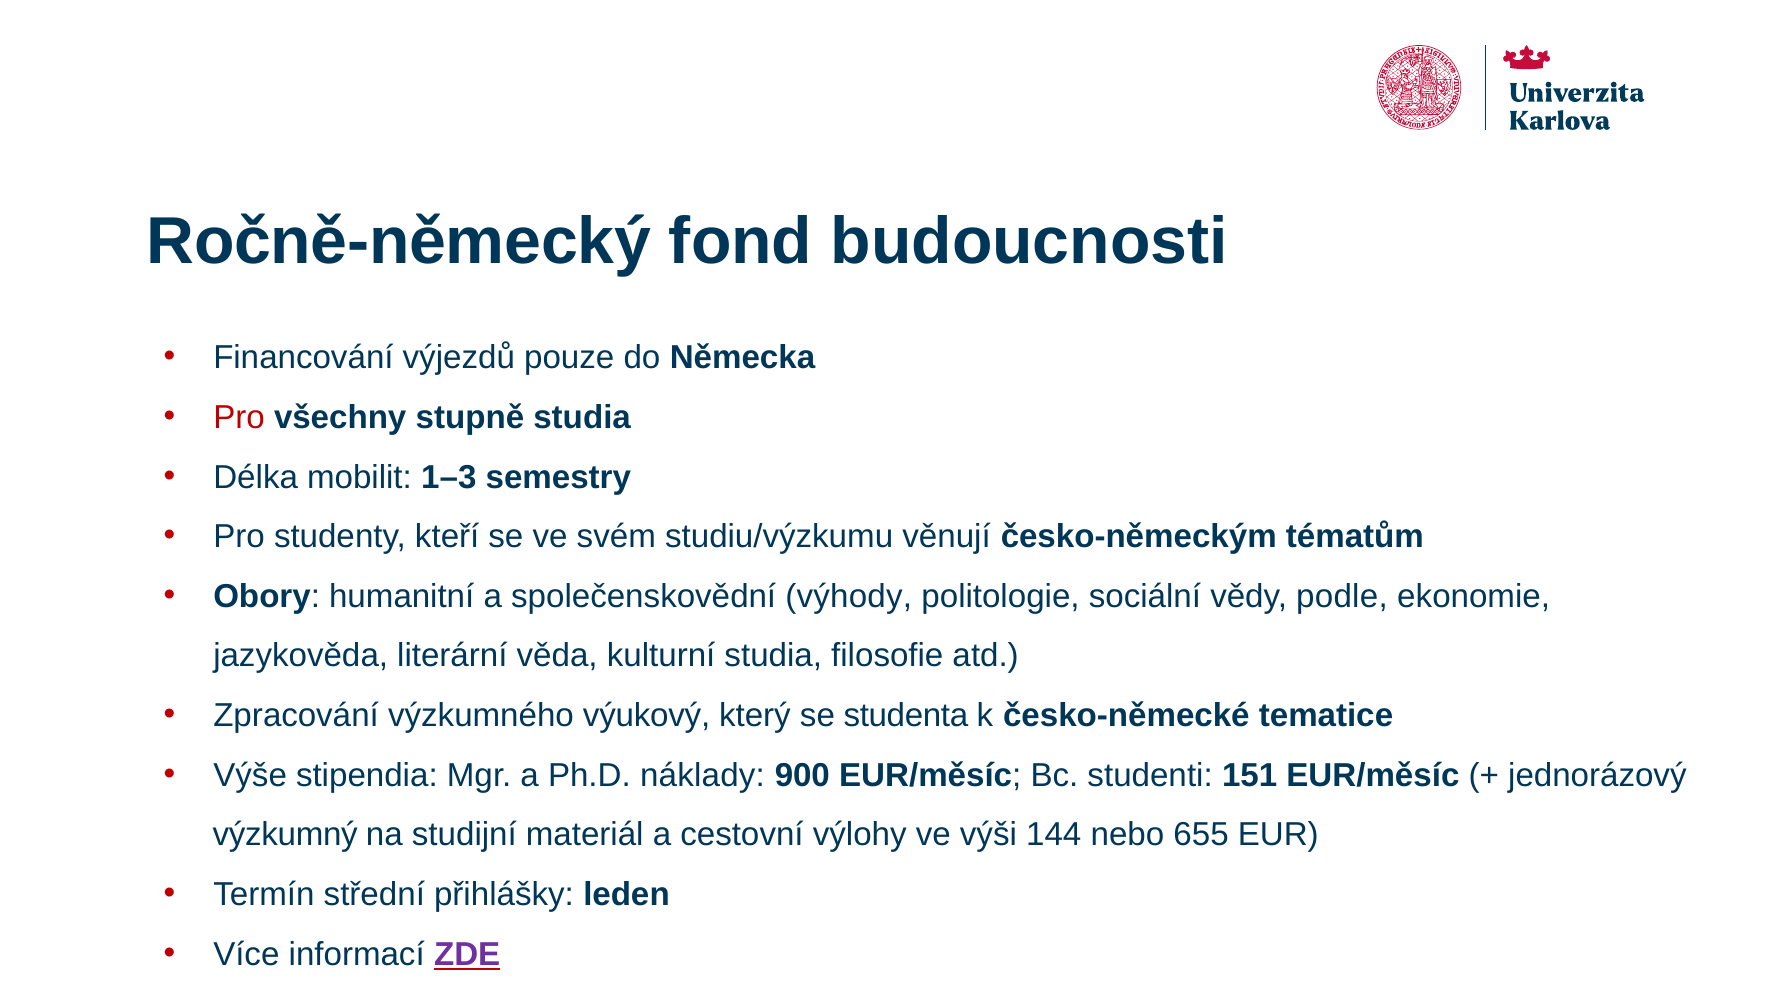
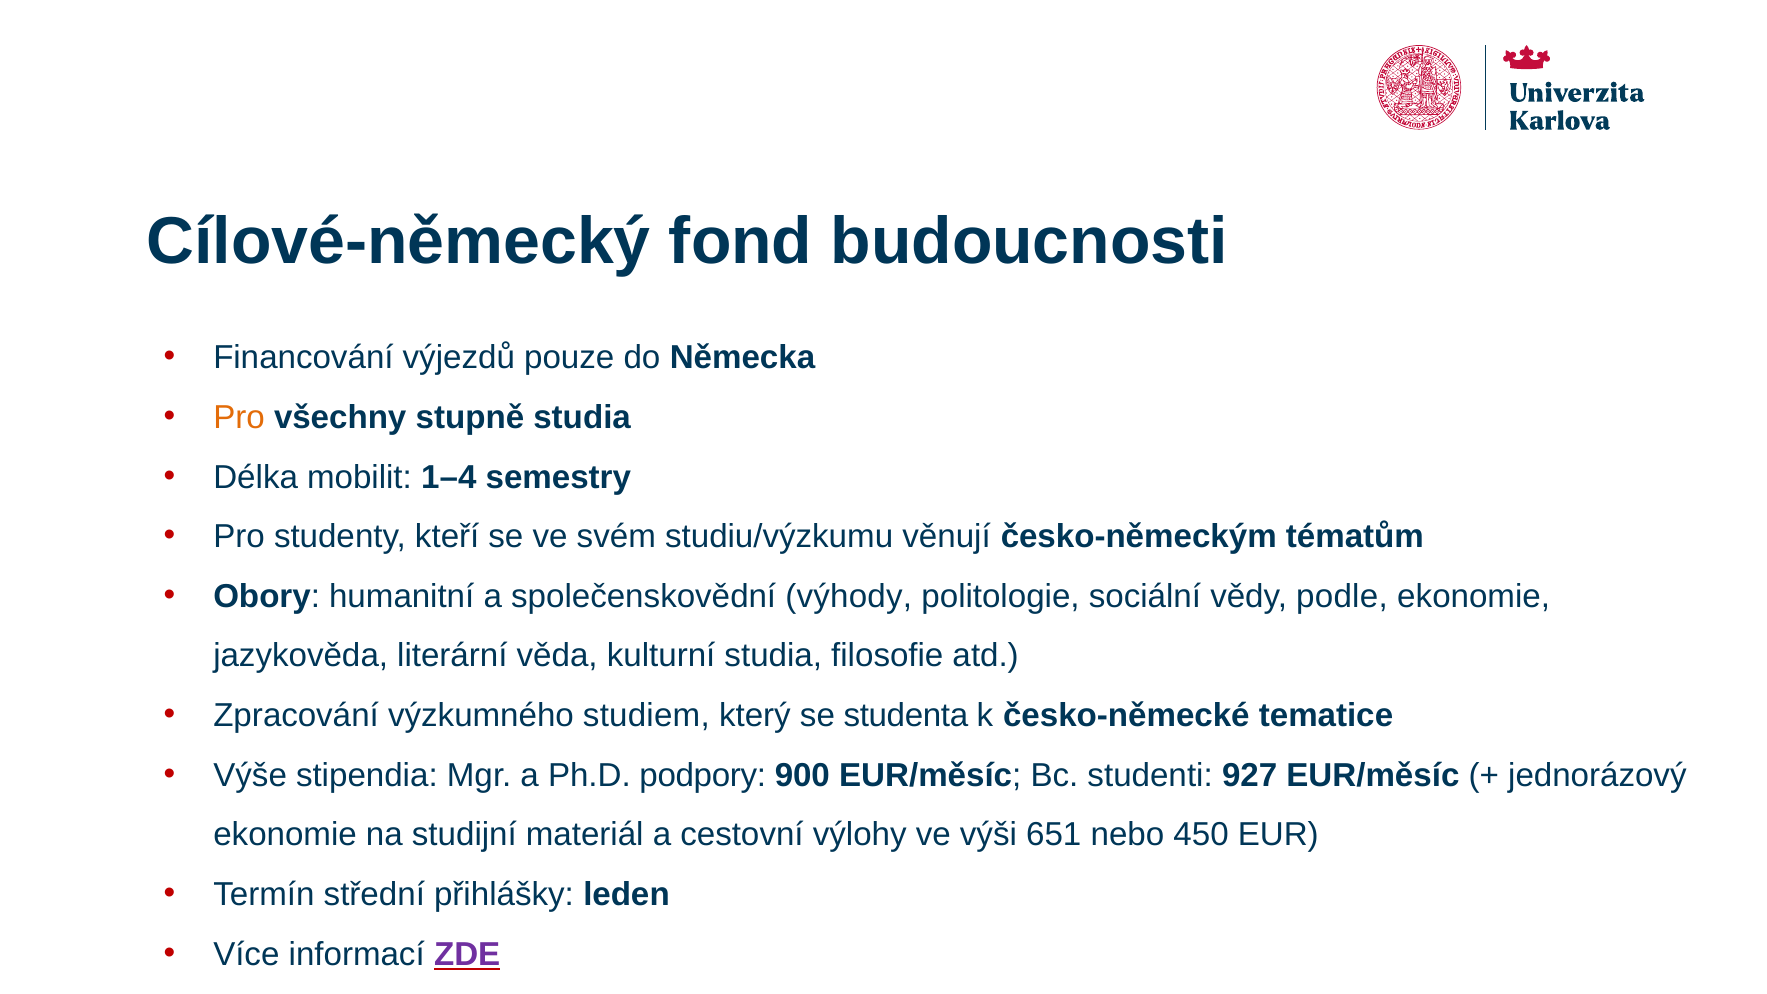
Ročně-německý: Ročně-německý -> Cílové-německý (399, 242)
Pro colour: red -> orange (239, 417)
1–3: 1–3 -> 1–4 (449, 477)
výukový: výukový -> studiem (646, 716)
náklady: náklady -> podpory (703, 775)
151: 151 -> 927 (1250, 775)
výzkumný: výzkumný -> ekonomie (285, 835)
144: 144 -> 651 (1054, 835)
655: 655 -> 450 (1201, 835)
